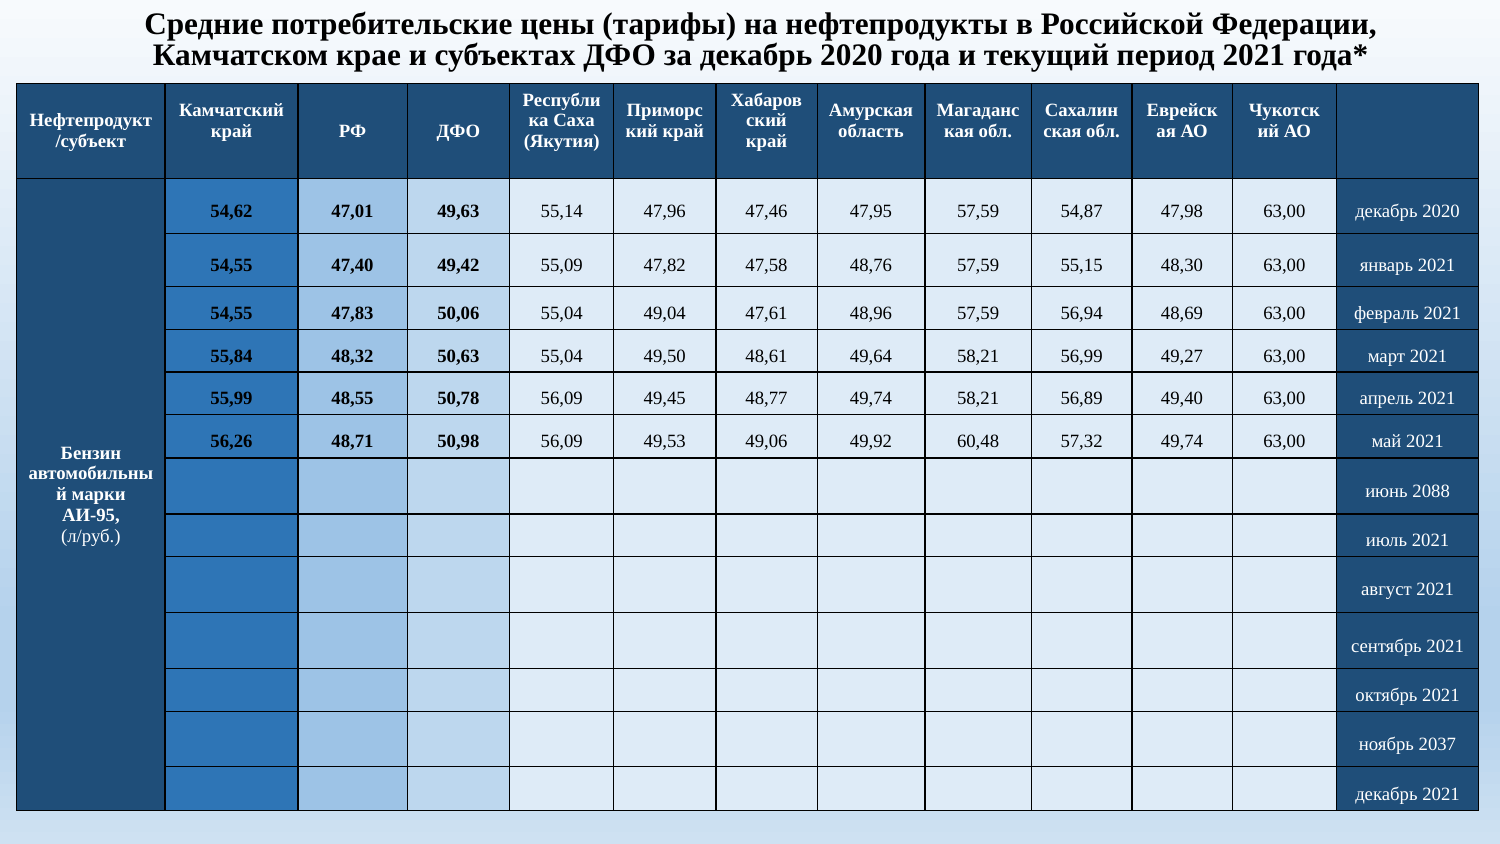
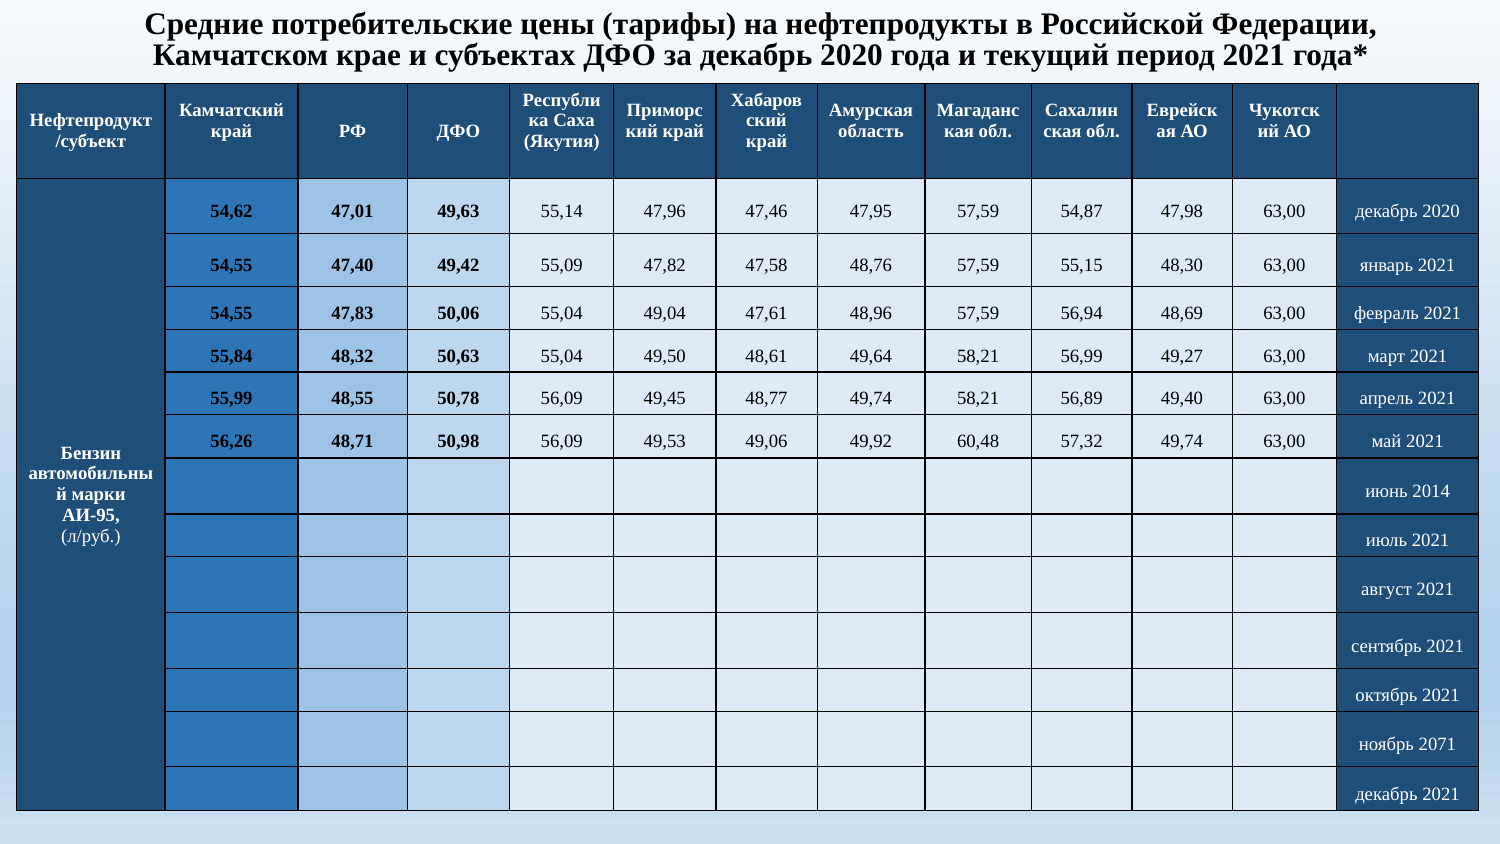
2088: 2088 -> 2014 (1431, 491)
2037: 2037 -> 2071 (1437, 744)
